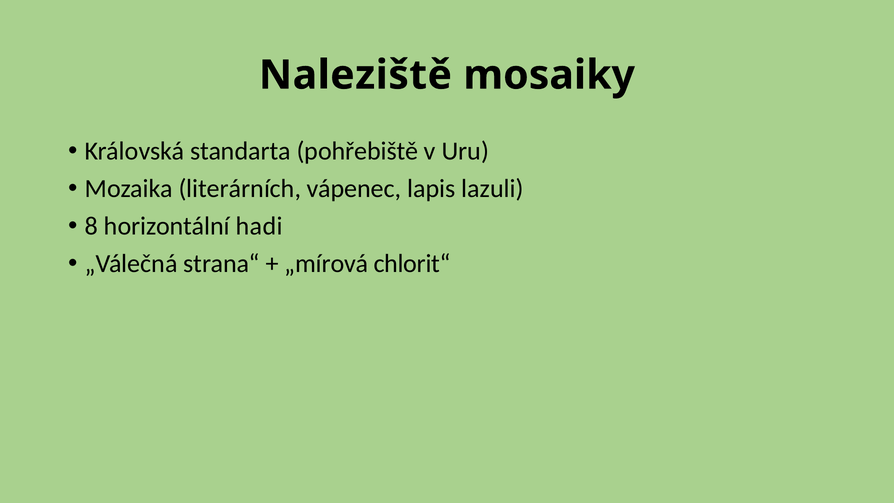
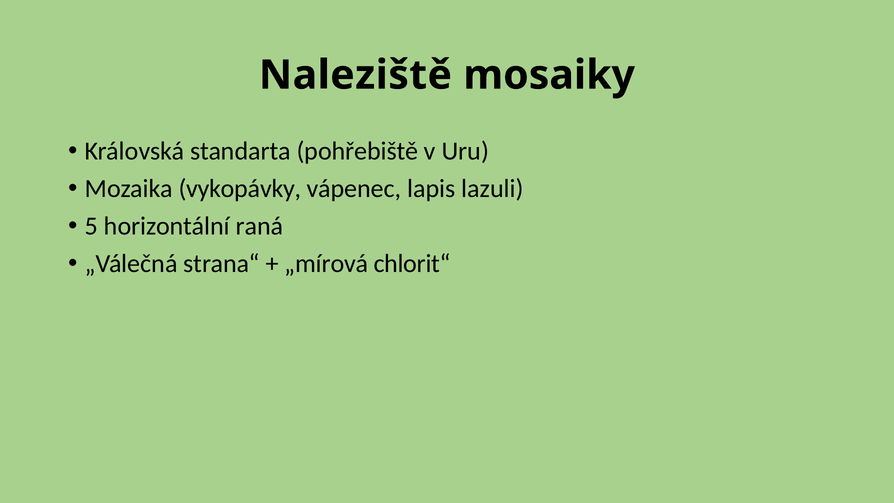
literárních: literárních -> vykopávky (240, 189)
8: 8 -> 5 (92, 226)
hadi: hadi -> raná (259, 226)
